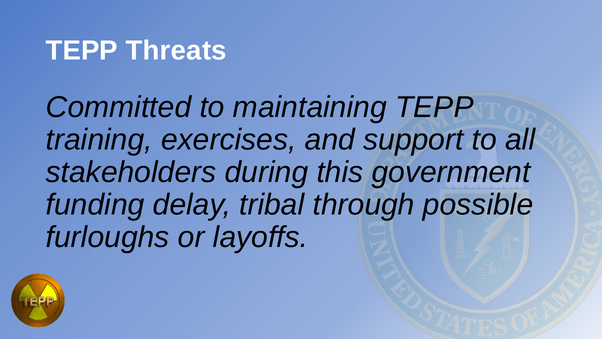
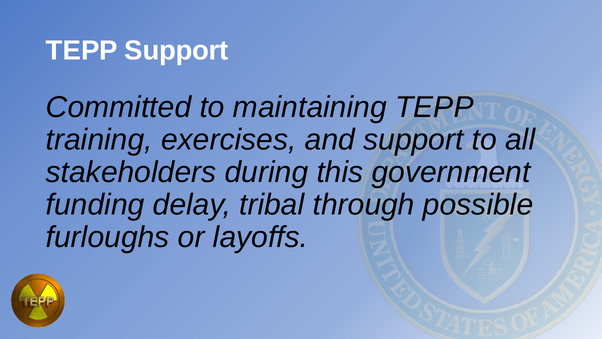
TEPP Threats: Threats -> Support (176, 51)
